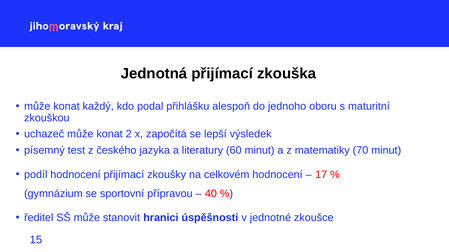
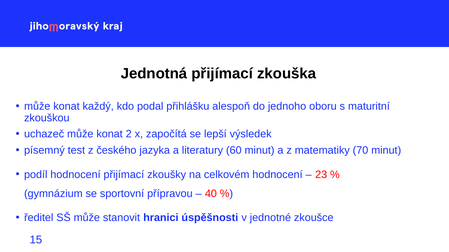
17: 17 -> 23 (321, 175)
